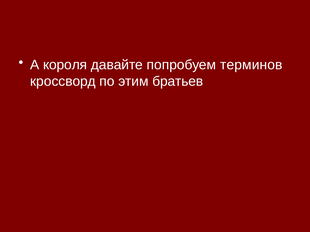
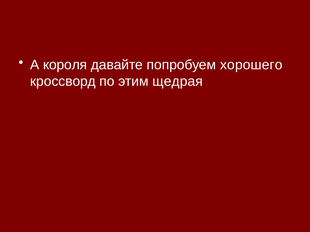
терминов: терминов -> хорошего (251, 65)
братьев: братьев -> щедрая (178, 82)
